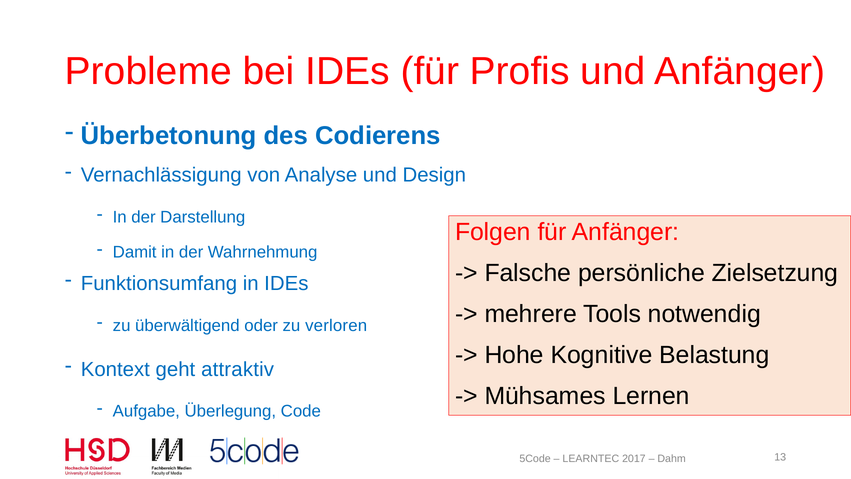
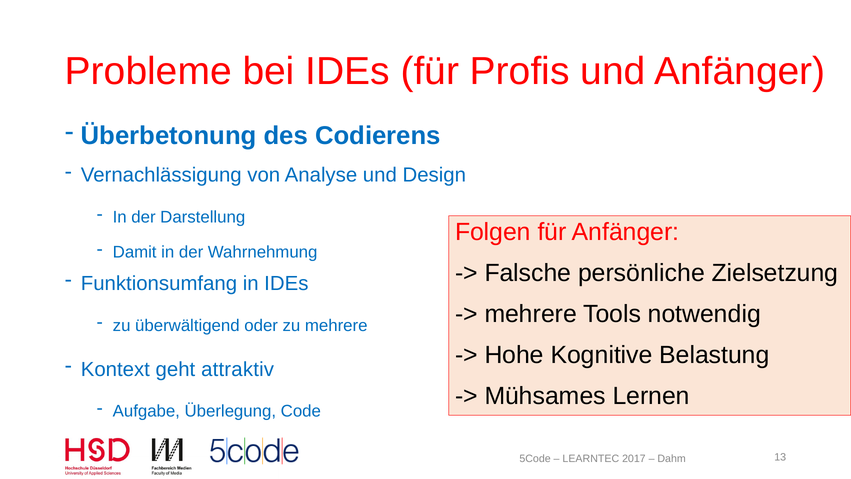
zu verloren: verloren -> mehrere (336, 325)
